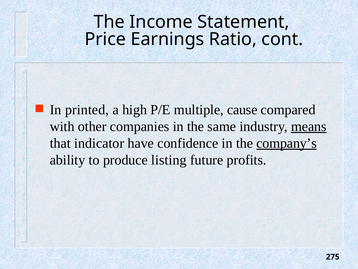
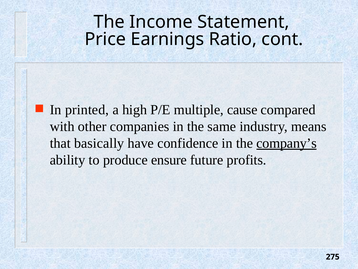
means underline: present -> none (309, 126)
indicator: indicator -> basically (99, 143)
listing: listing -> ensure (169, 160)
